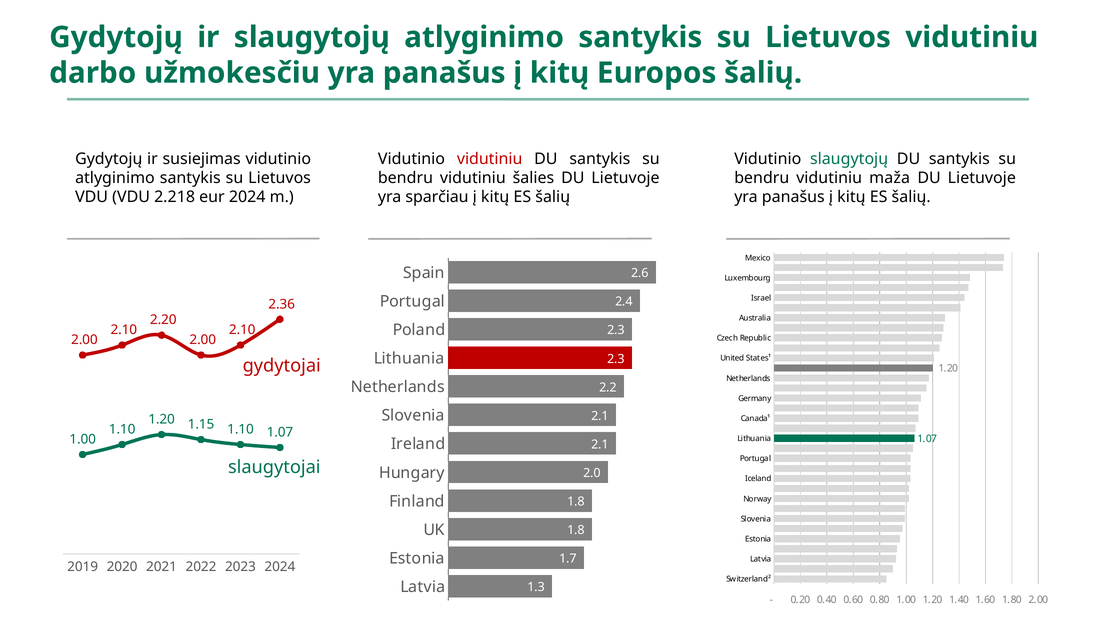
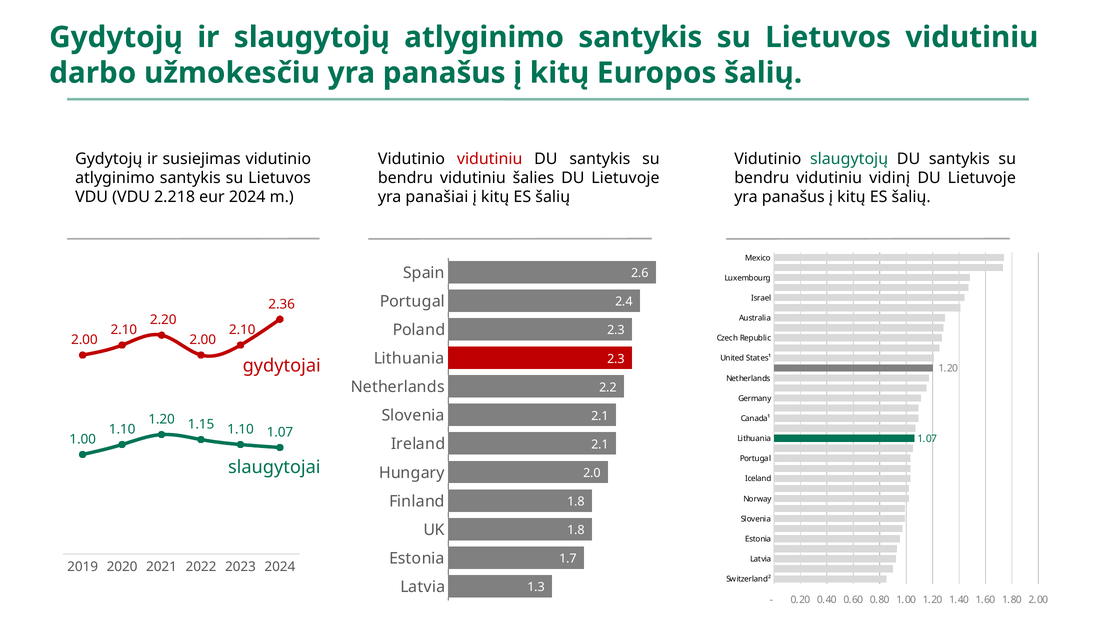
maža: maža -> vidinį (890, 178)
sparčiau: sparčiau -> panašiai (437, 197)
